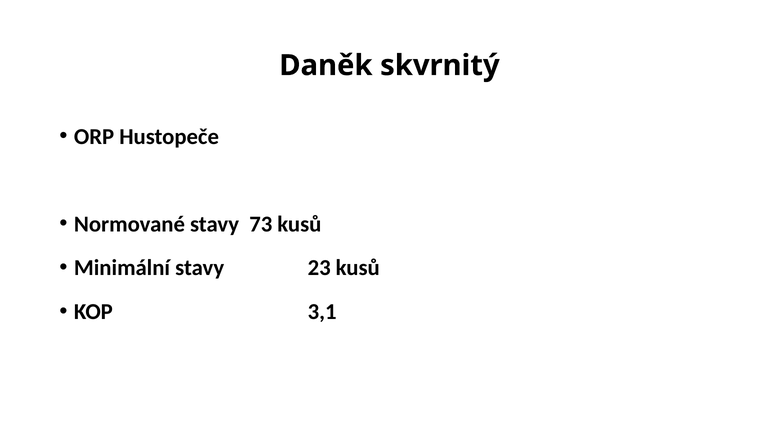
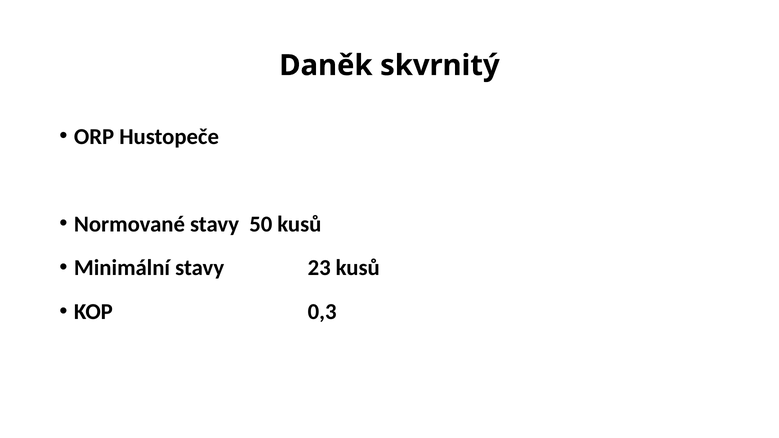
73: 73 -> 50 (261, 224)
3,1: 3,1 -> 0,3 (322, 312)
